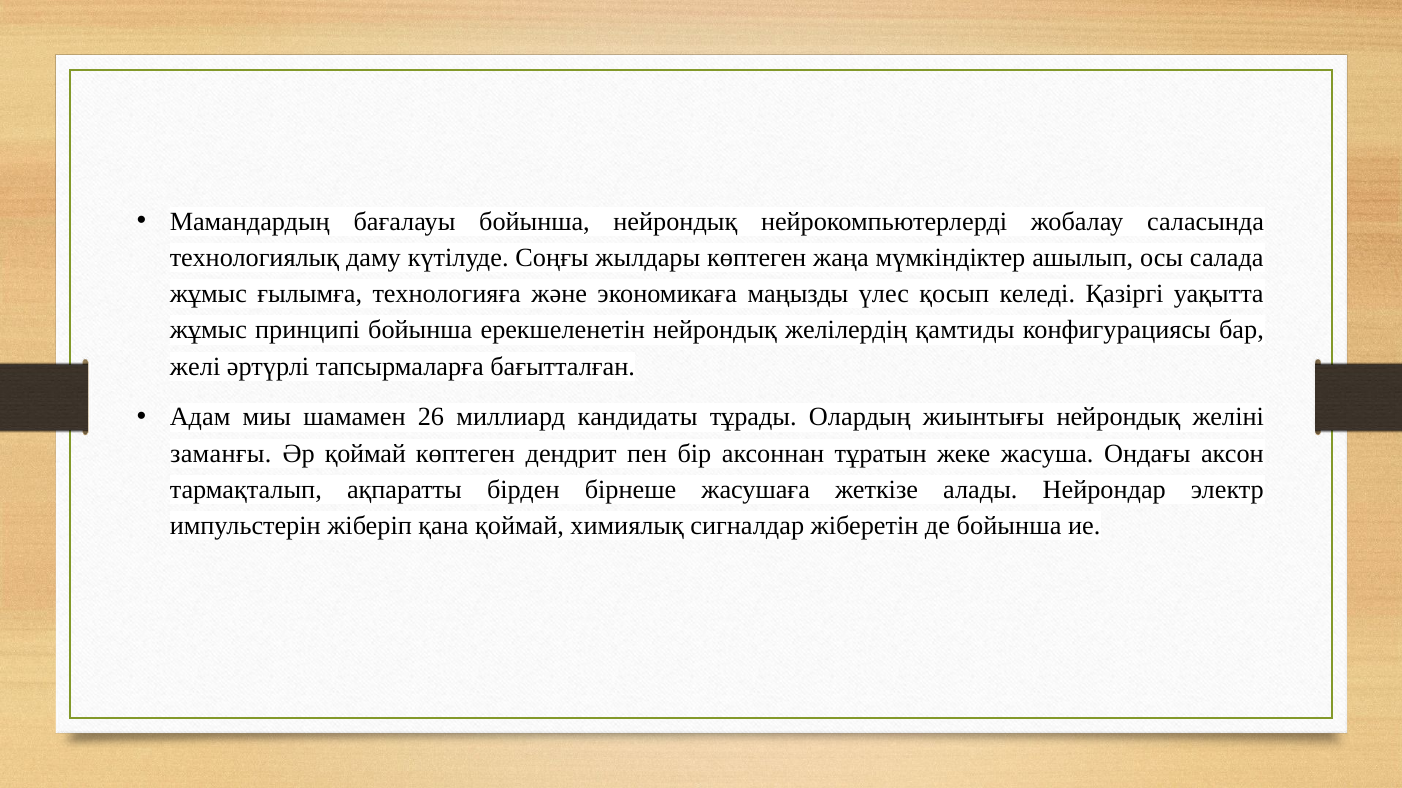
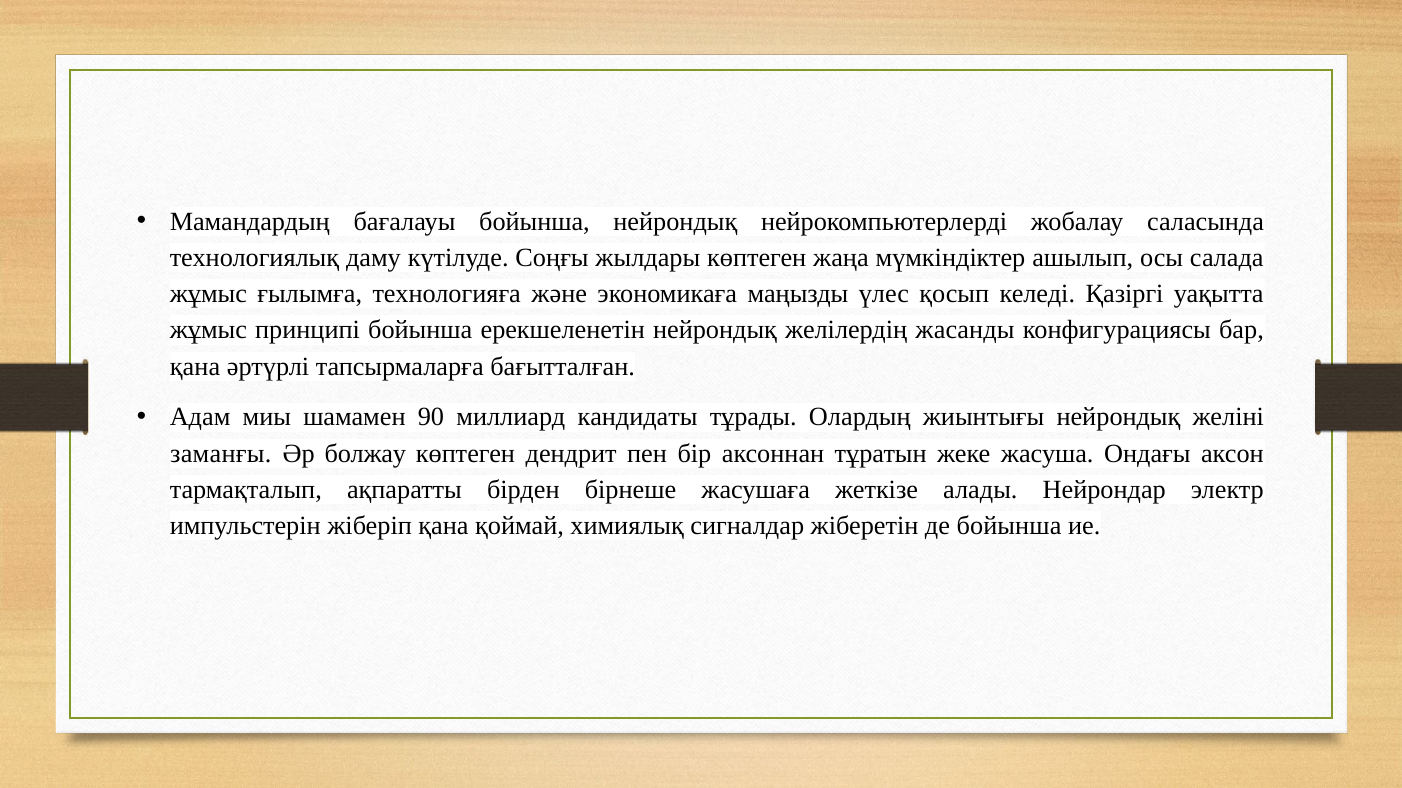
қамтиды: қамтиды -> жасанды (965, 330)
желі: желі -> қана (195, 367)
26: 26 -> 90 (431, 418)
Әр қоймай: қоймай -> болжау (365, 454)
